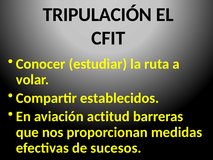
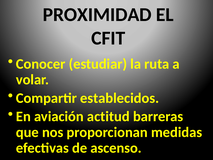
TRIPULACIÓN: TRIPULACIÓN -> PROXIMIDAD (97, 15)
sucesos: sucesos -> ascenso (116, 148)
